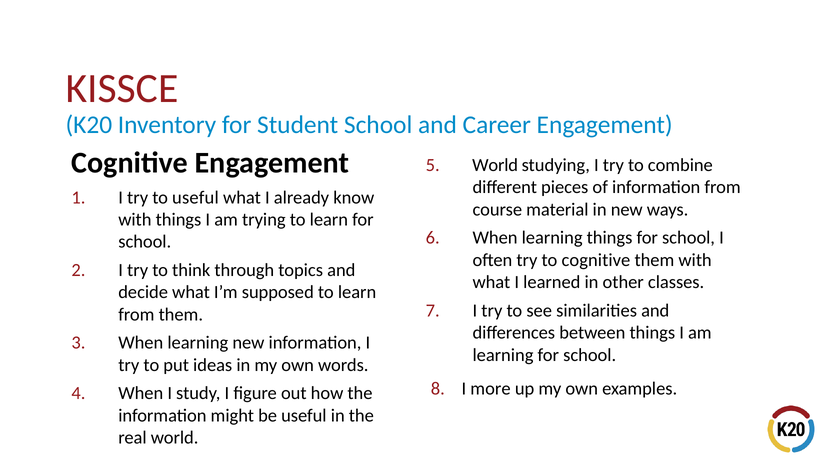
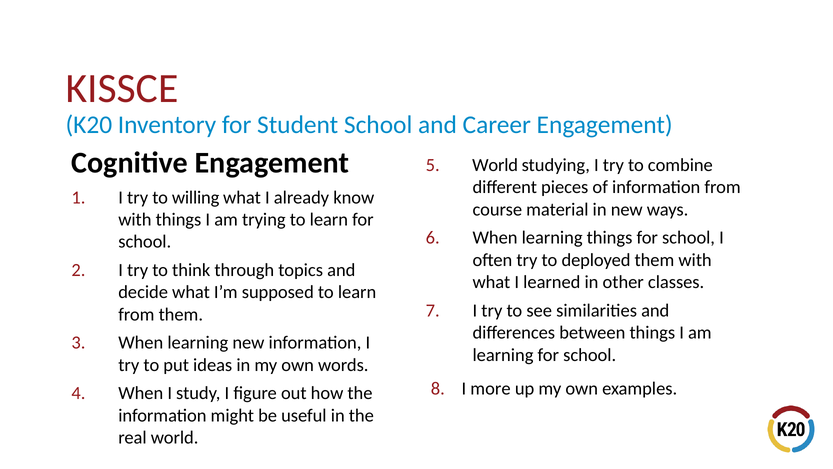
to useful: useful -> willing (196, 197)
to cognitive: cognitive -> deployed (596, 260)
